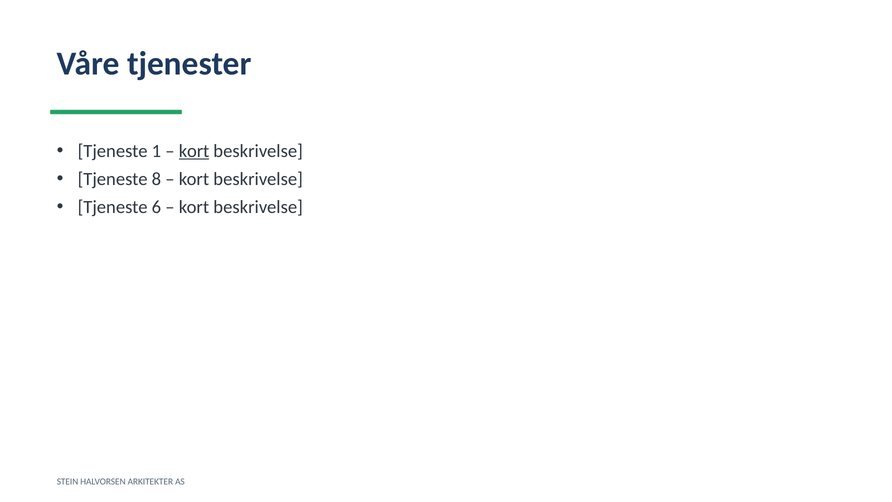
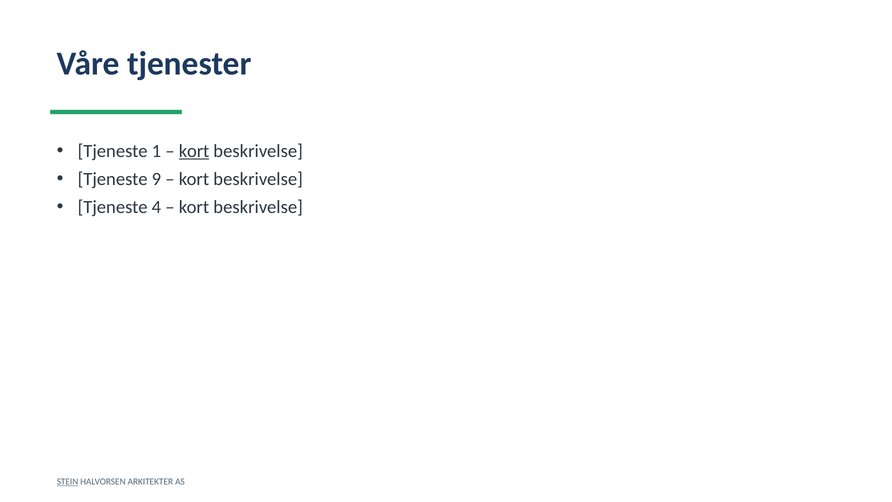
8: 8 -> 9 (156, 179)
6: 6 -> 4 (156, 207)
STEIN underline: none -> present (68, 481)
